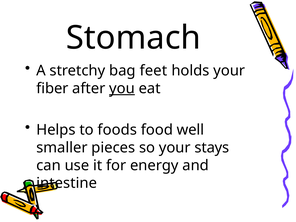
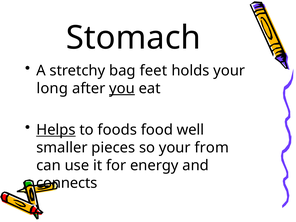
fiber: fiber -> long (52, 88)
Helps underline: none -> present (56, 130)
stays: stays -> from (212, 148)
intestine: intestine -> connects (67, 183)
